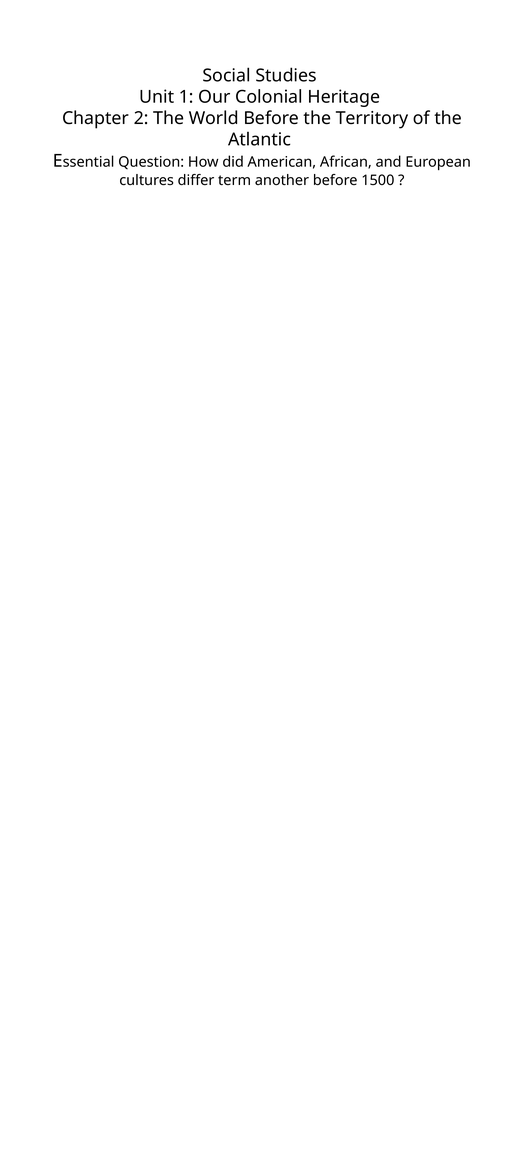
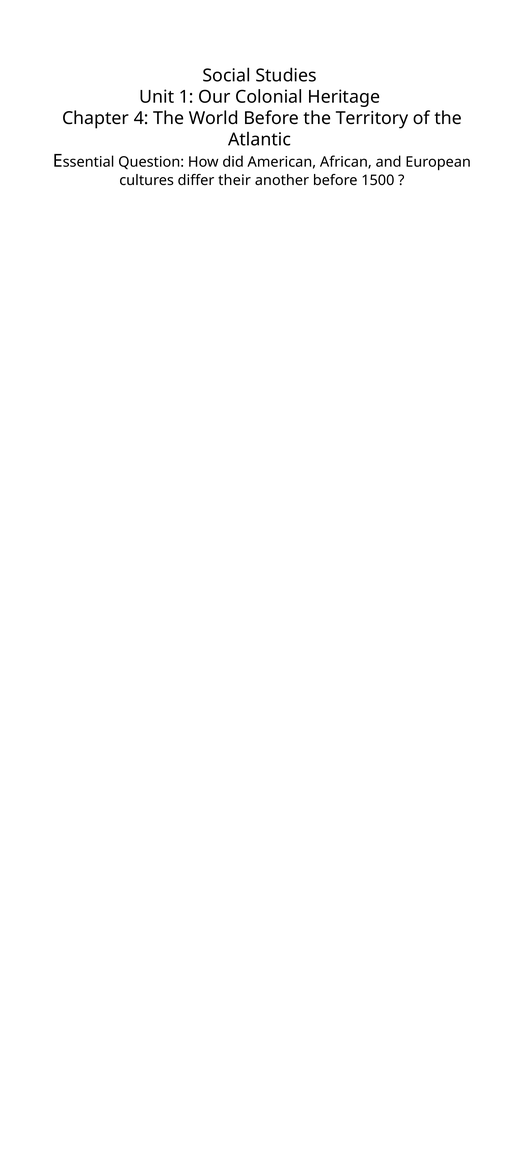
2: 2 -> 4 (141, 118)
term: term -> their (235, 180)
